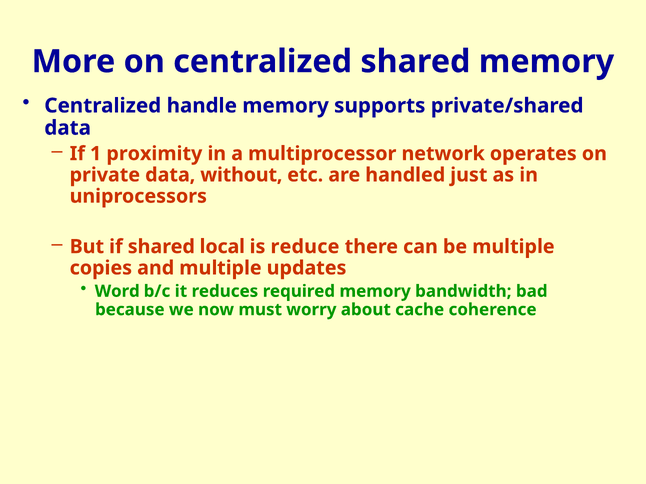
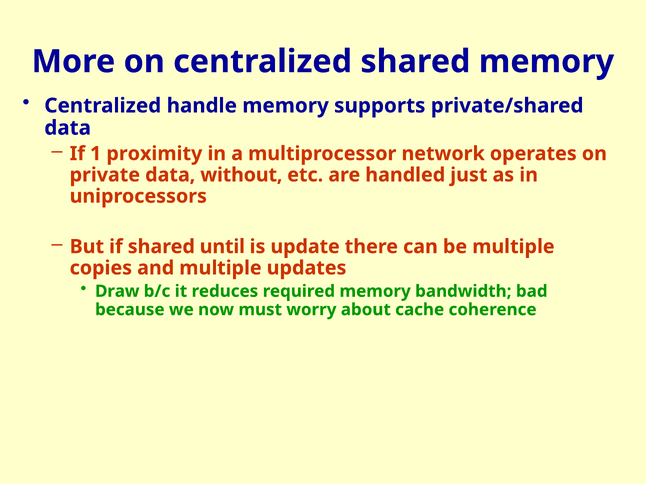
local: local -> until (222, 247)
reduce: reduce -> update (305, 247)
Word: Word -> Draw (117, 292)
